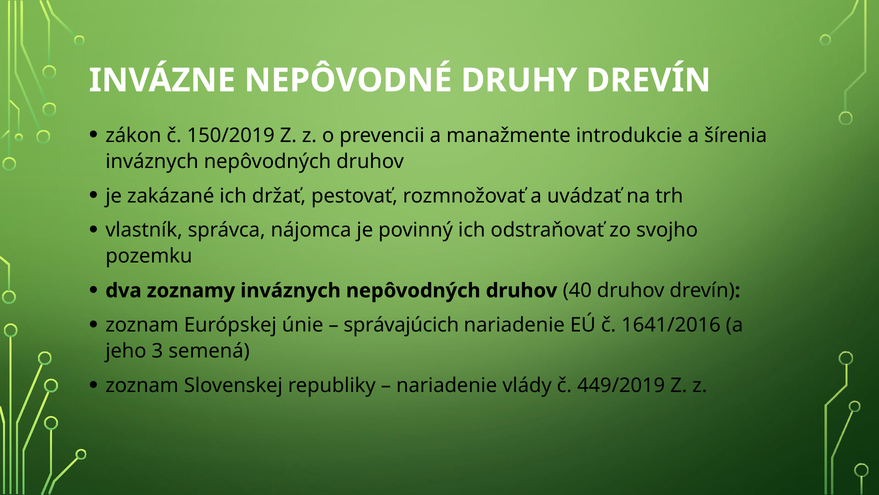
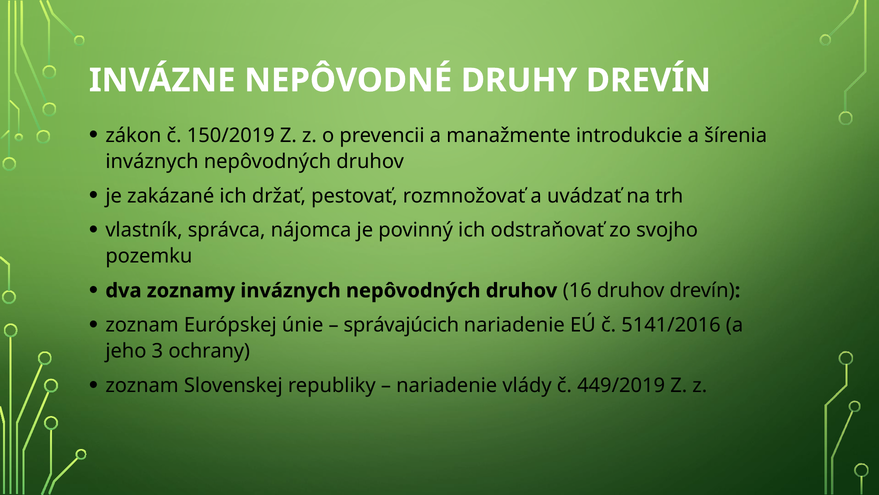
40: 40 -> 16 (577, 290)
1641/2016: 1641/2016 -> 5141/2016 (671, 325)
semená: semená -> ochrany (209, 351)
